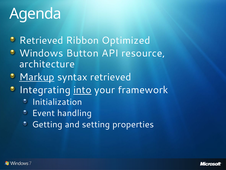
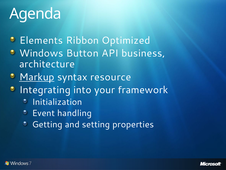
Retrieved: Retrieved -> Elements (41, 40)
resource: resource -> business (143, 53)
syntax retrieved: retrieved -> resource (111, 77)
into underline: present -> none (82, 90)
